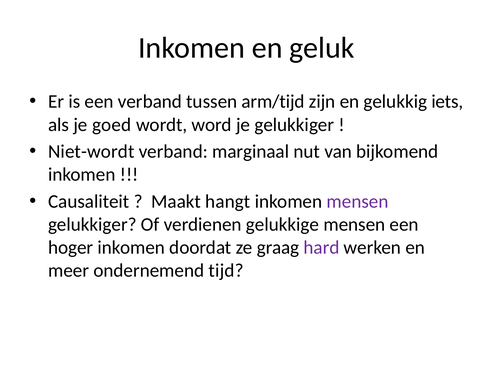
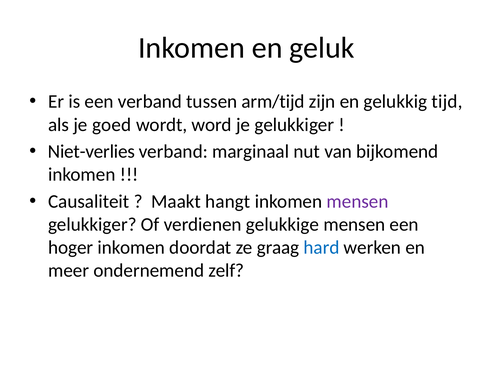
iets: iets -> tijd (447, 102)
Niet-wordt: Niet-wordt -> Niet-verlies (91, 151)
hard colour: purple -> blue (322, 247)
tijd: tijd -> zelf (226, 270)
